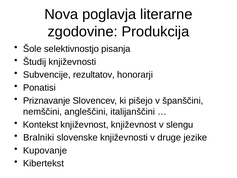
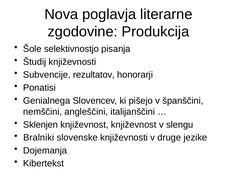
Priznavanje: Priznavanje -> Genialnega (47, 100)
Kontekst: Kontekst -> Sklenjen (41, 124)
Kupovanje: Kupovanje -> Dojemanja (45, 150)
